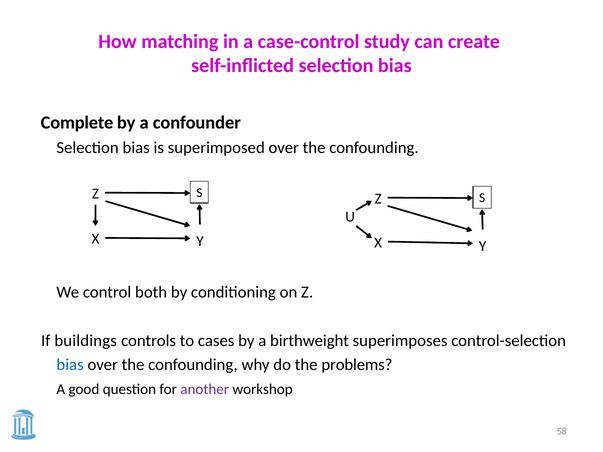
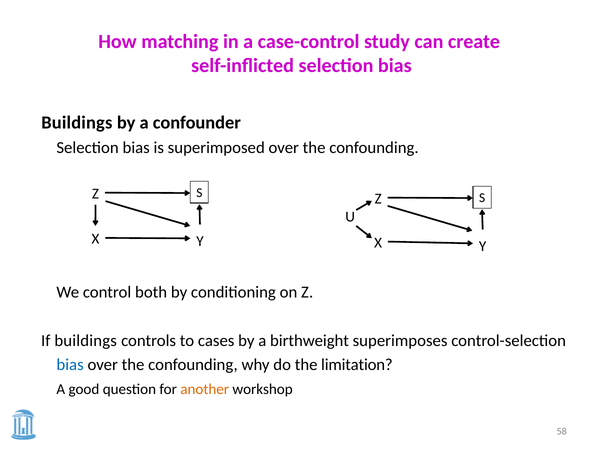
Complete: Complete -> Buildings (77, 123)
problems: problems -> limitation (357, 365)
another colour: purple -> orange (205, 390)
